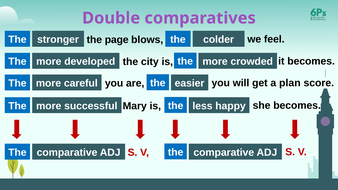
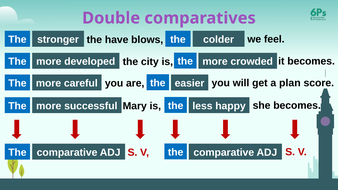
page: page -> have (117, 40)
